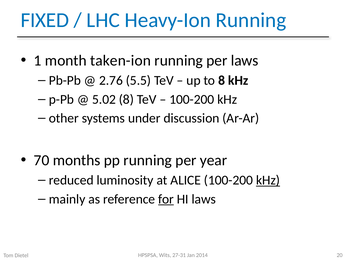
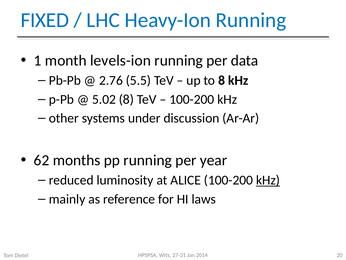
taken-ion: taken-ion -> levels-ion (120, 60)
per laws: laws -> data (245, 60)
70: 70 -> 62 (42, 160)
for underline: present -> none (166, 199)
